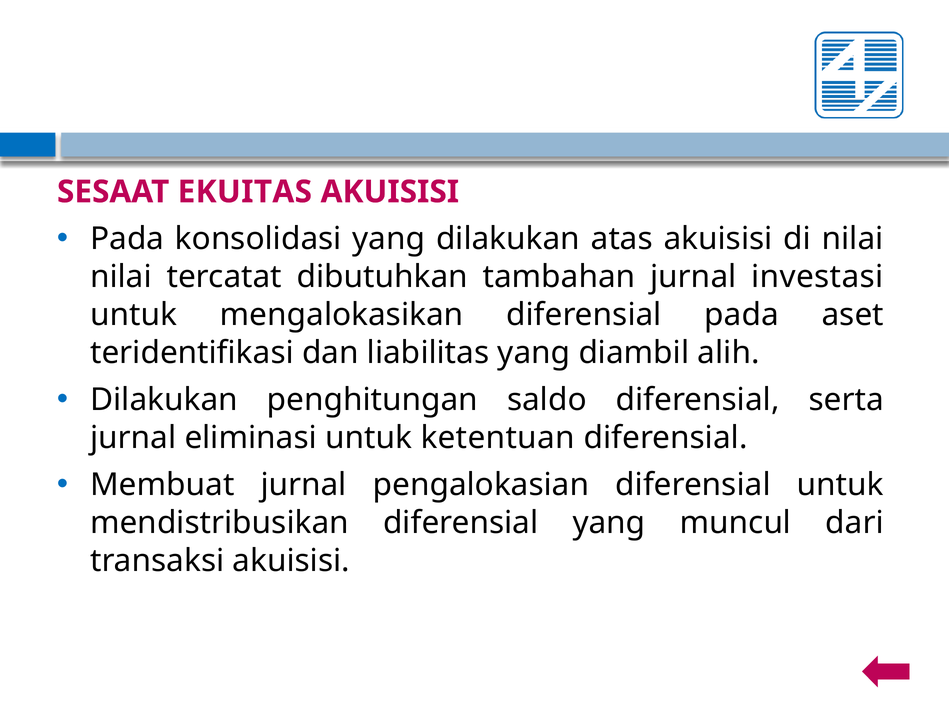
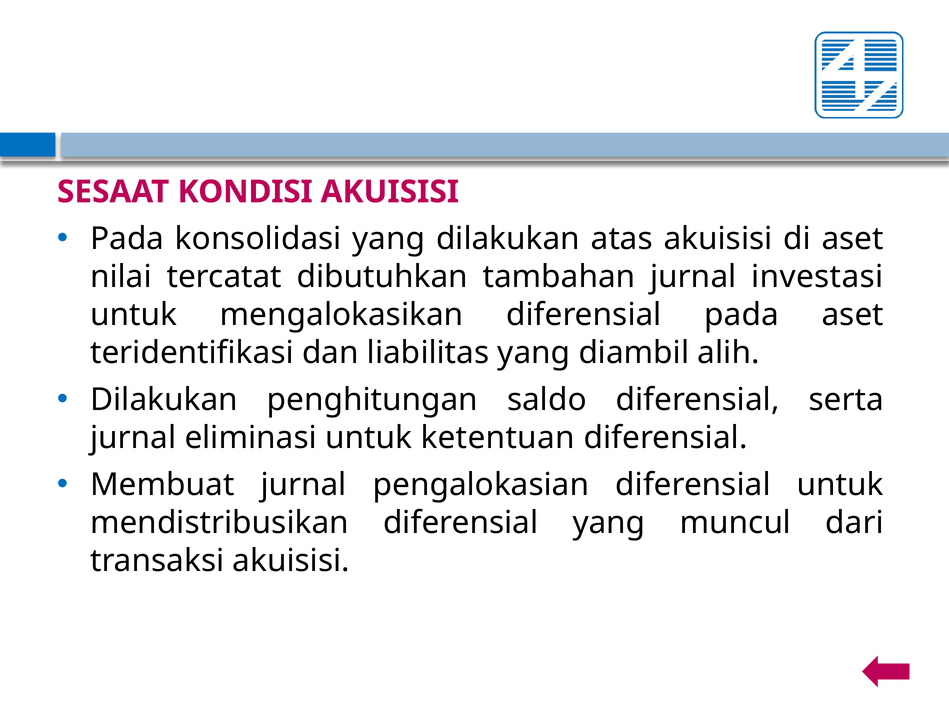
EKUITAS: EKUITAS -> KONDISI (245, 192)
di nilai: nilai -> aset (853, 239)
